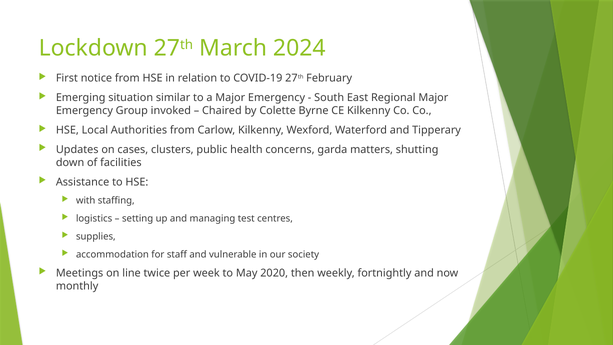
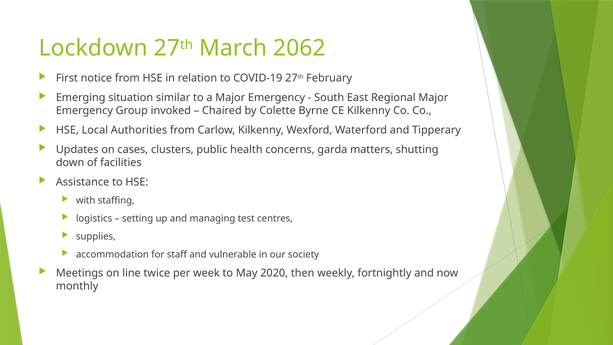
2024: 2024 -> 2062 (299, 48)
